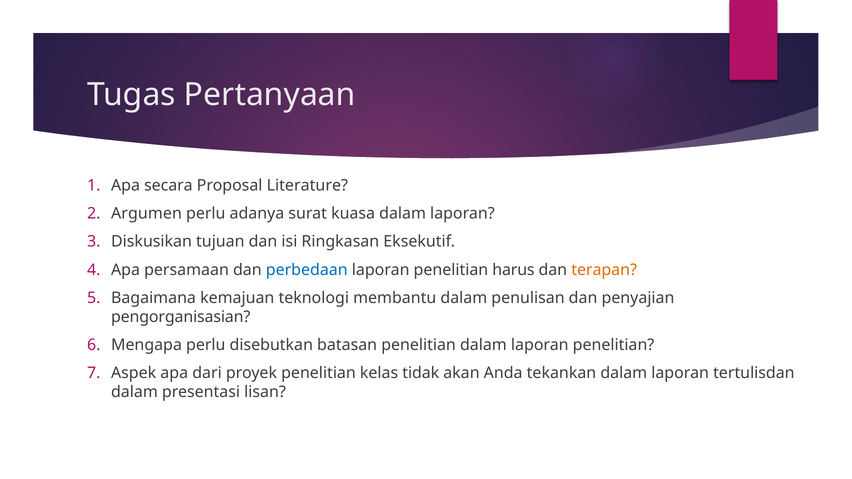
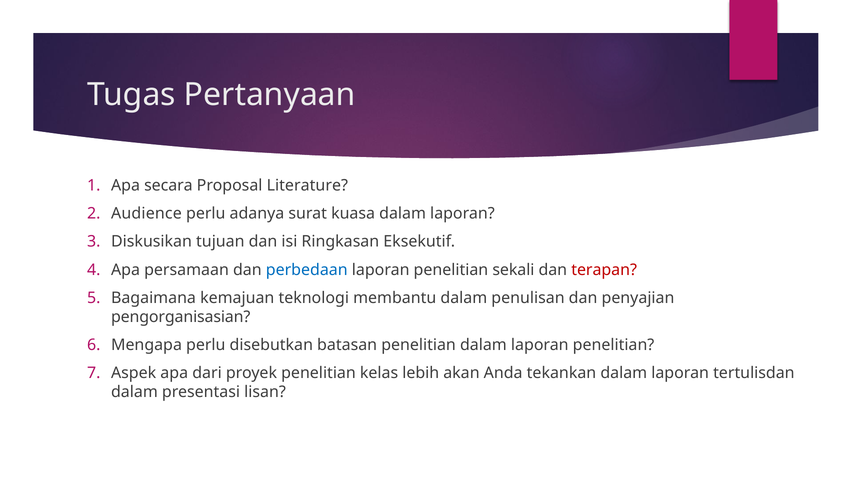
Argumen: Argumen -> Audience (146, 214)
harus: harus -> sekali (513, 270)
terapan colour: orange -> red (604, 270)
tidak: tidak -> lebih (421, 373)
